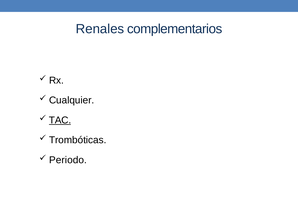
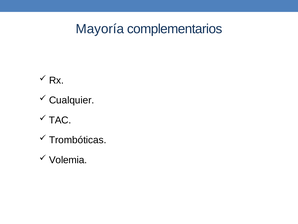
Renales: Renales -> Mayoría (100, 29)
TAC underline: present -> none (60, 120)
Periodo: Periodo -> Volemia (68, 160)
